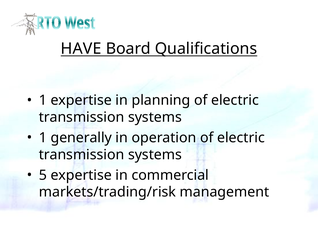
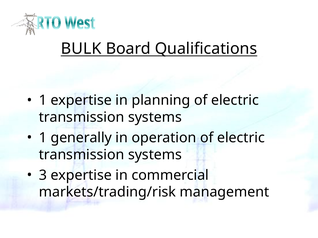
HAVE: HAVE -> BULK (81, 49)
5: 5 -> 3 (43, 175)
